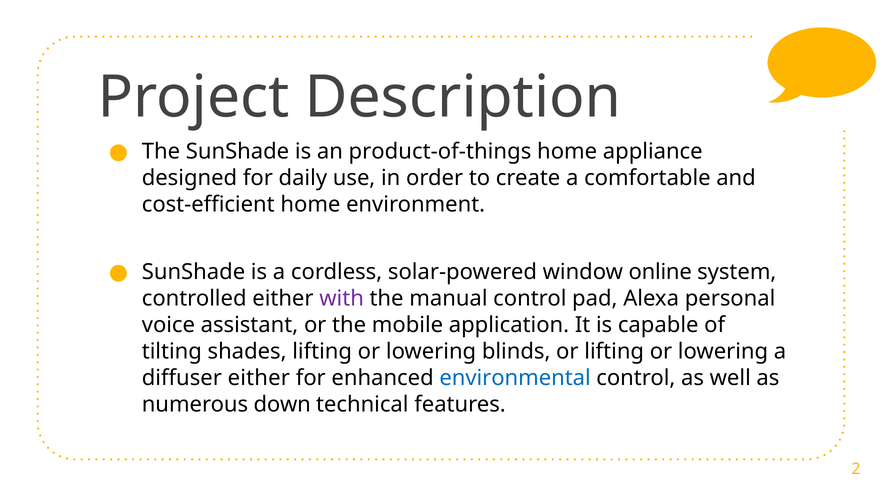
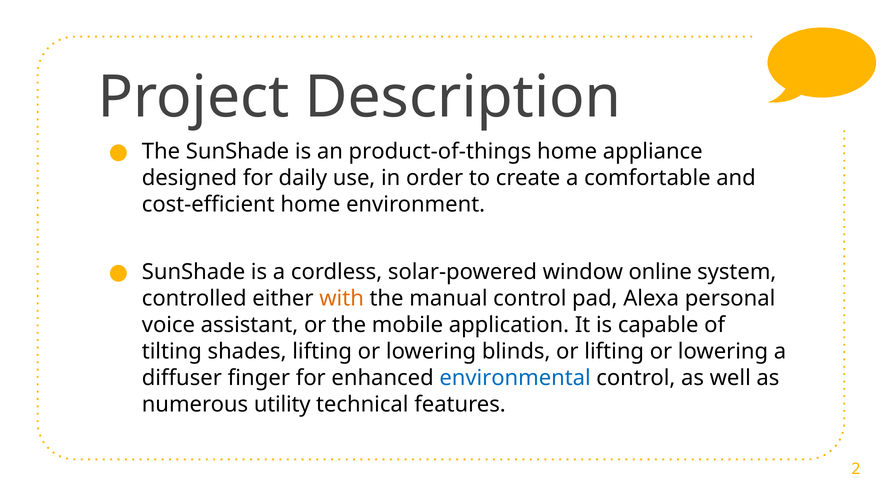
with colour: purple -> orange (342, 299)
diffuser either: either -> finger (259, 378)
down: down -> utility (282, 404)
